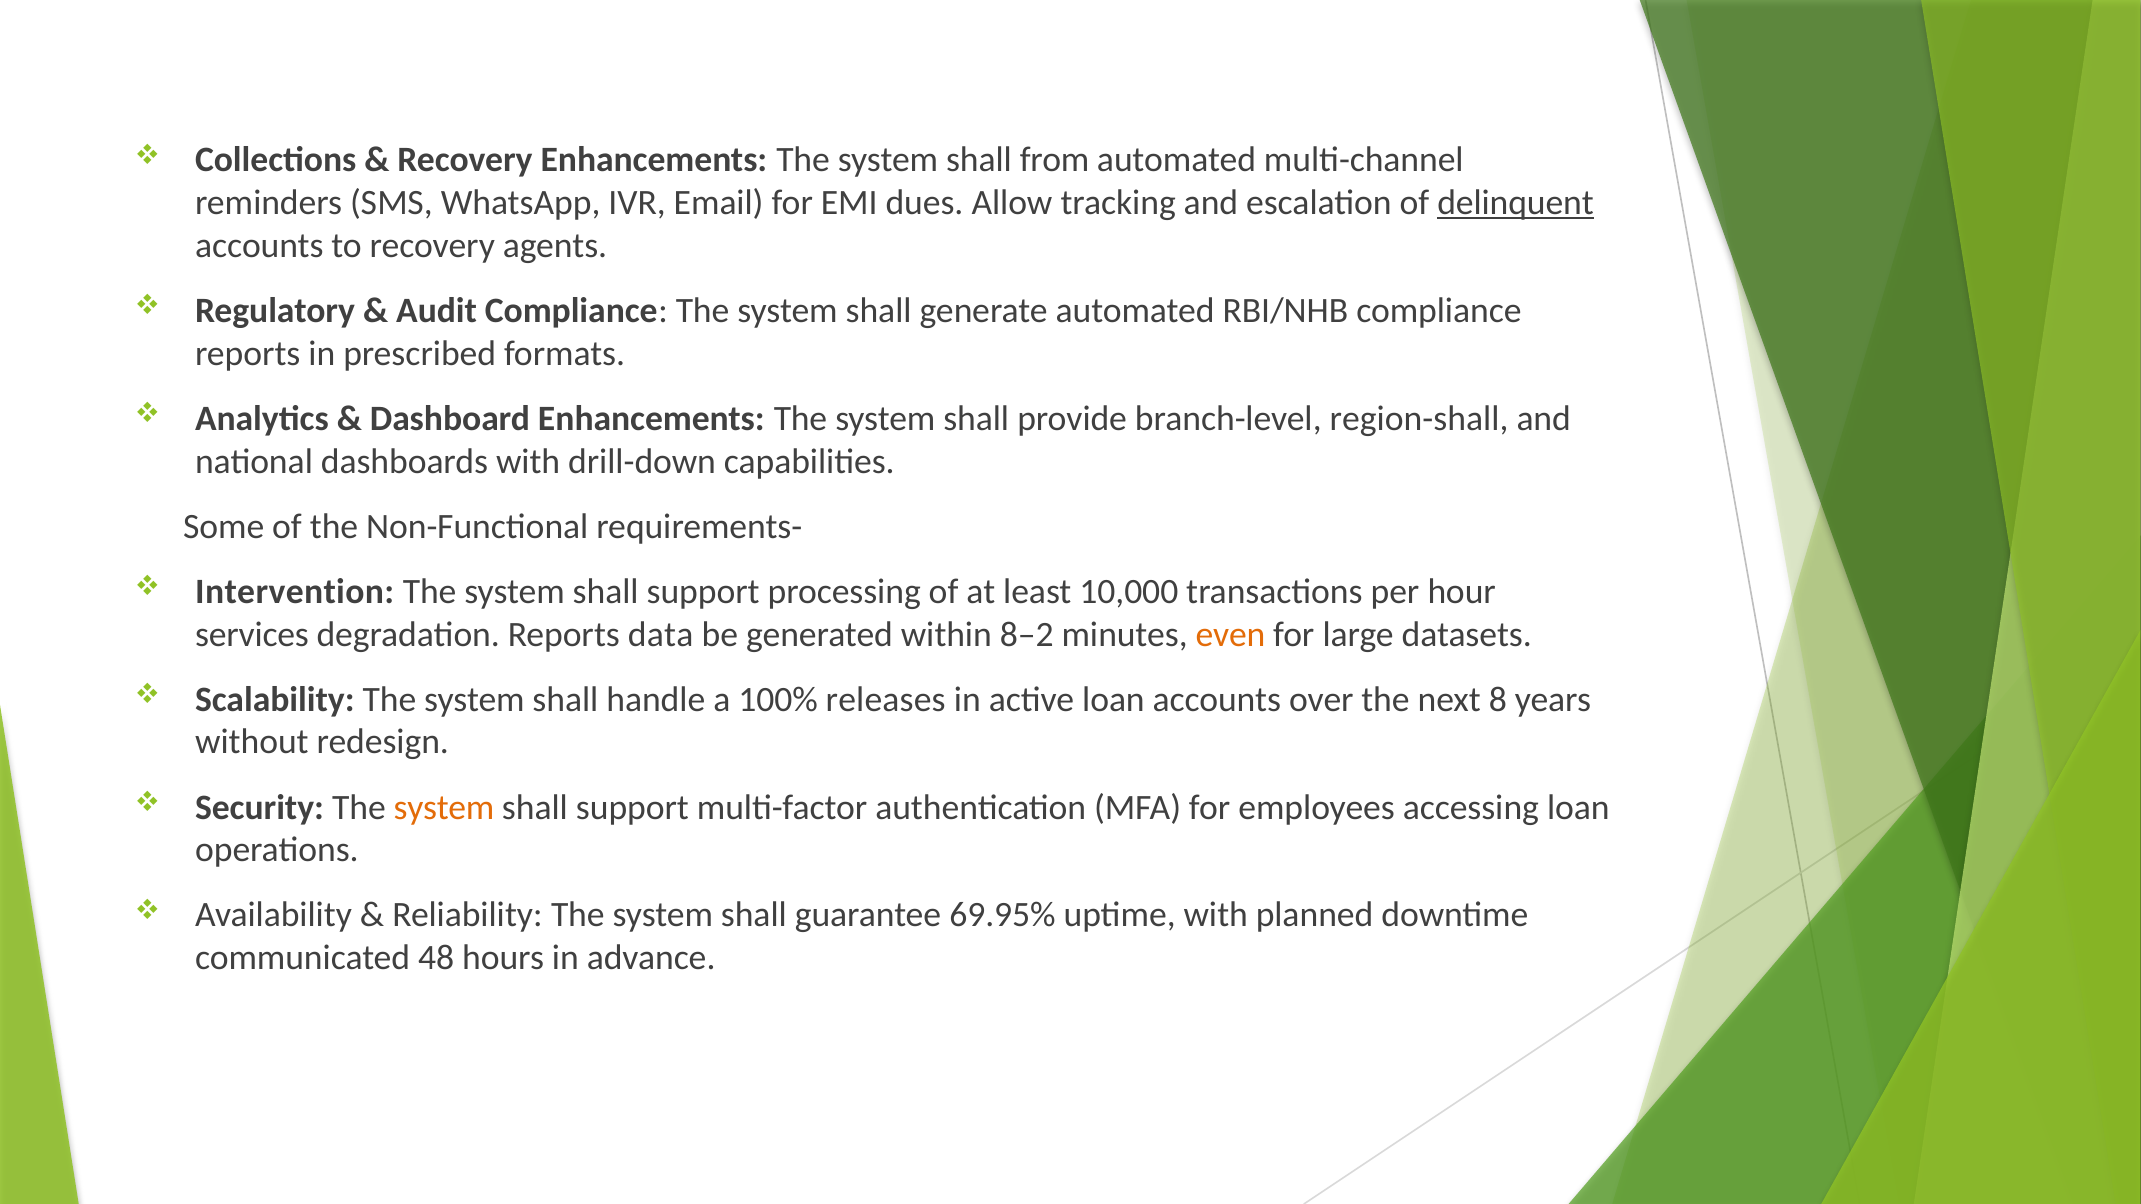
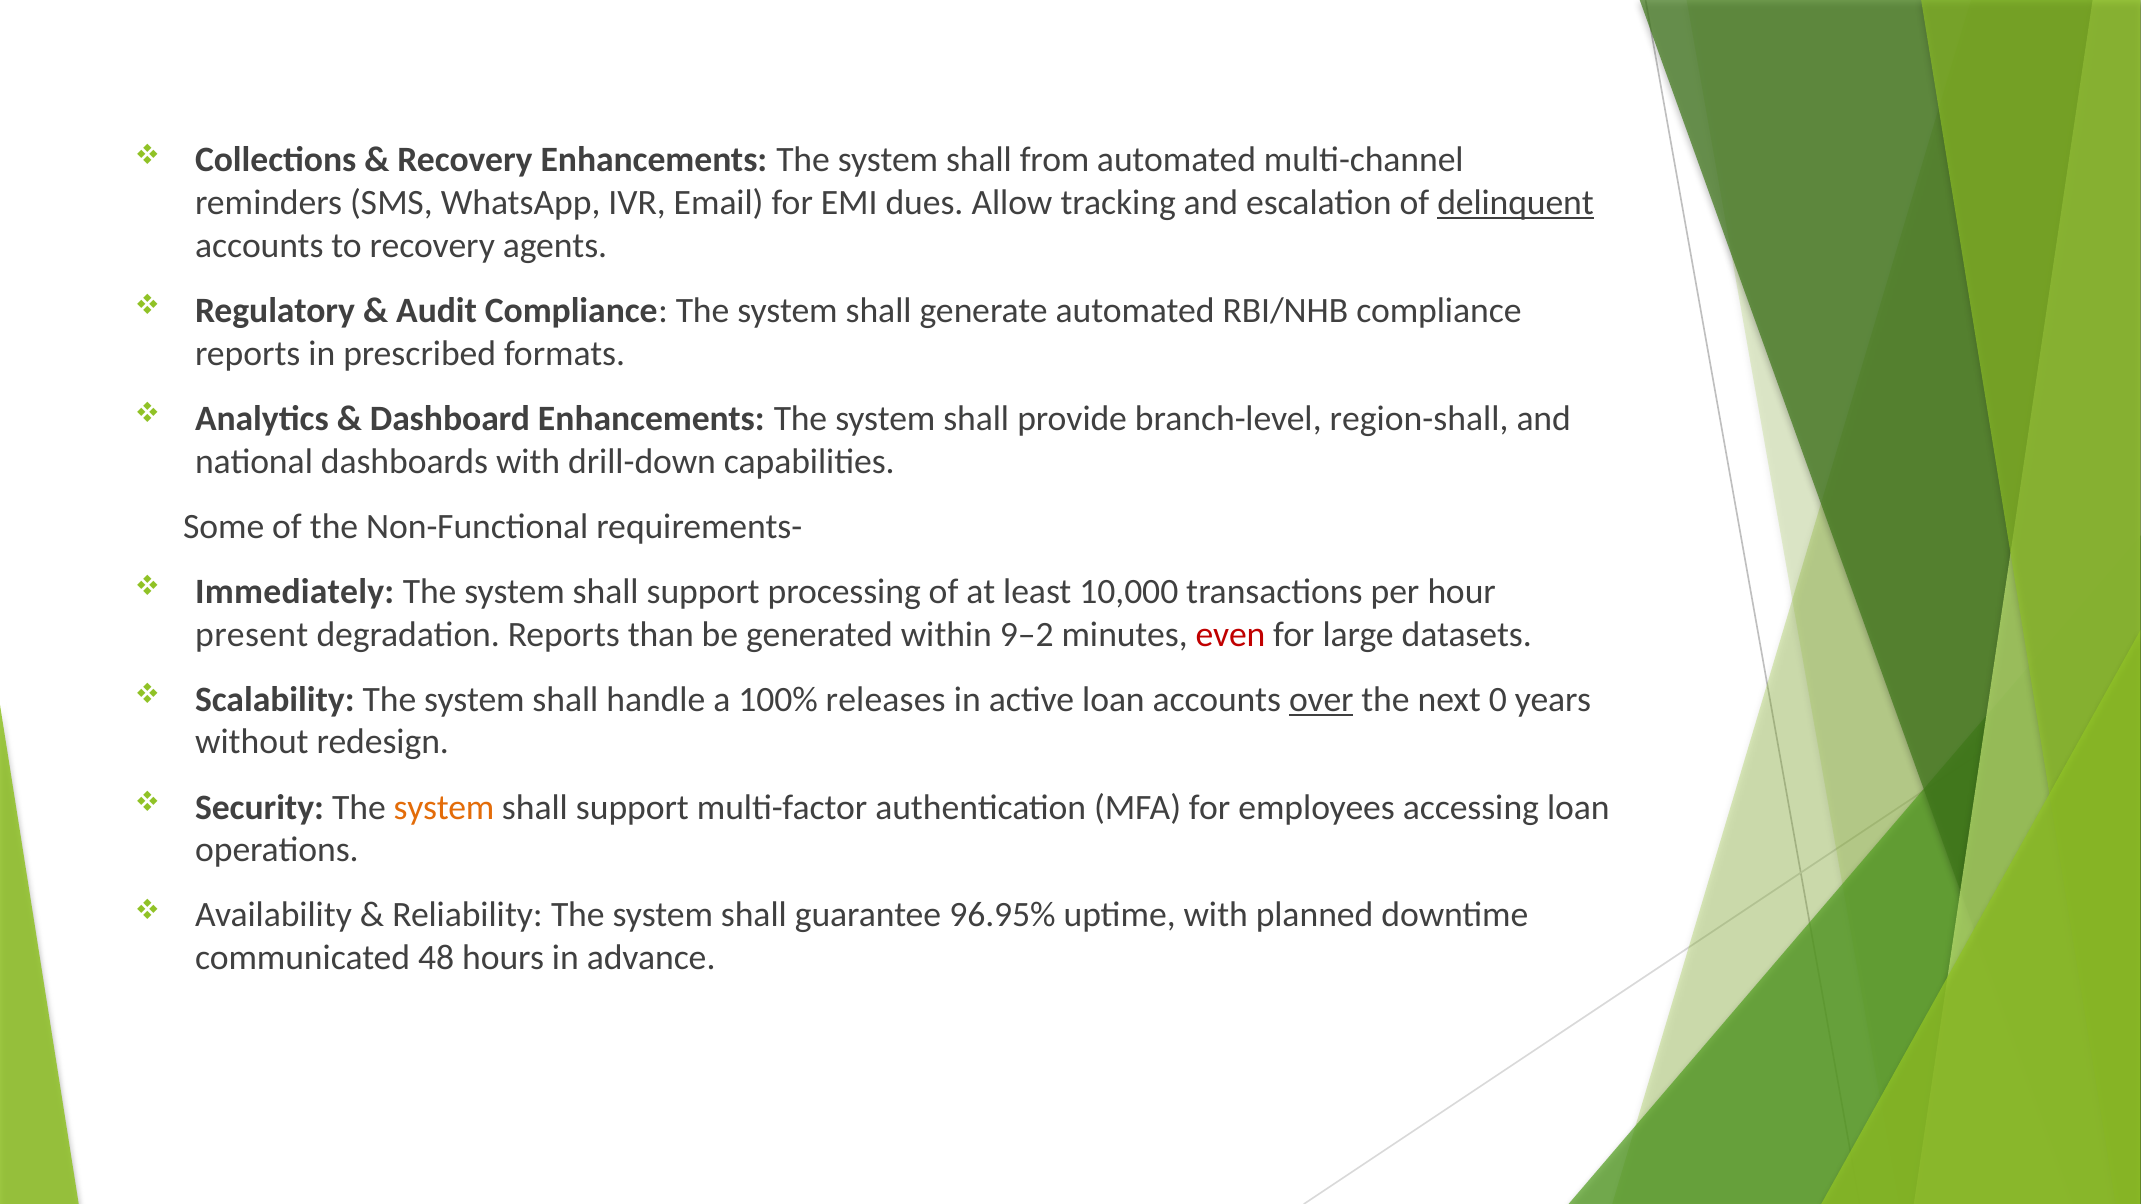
Intervention: Intervention -> Immediately (295, 592)
services: services -> present (252, 634)
data: data -> than (661, 634)
8–2: 8–2 -> 9–2 (1027, 634)
even colour: orange -> red (1230, 634)
over underline: none -> present (1321, 700)
8: 8 -> 0 (1498, 700)
69.95%: 69.95% -> 96.95% (1002, 915)
